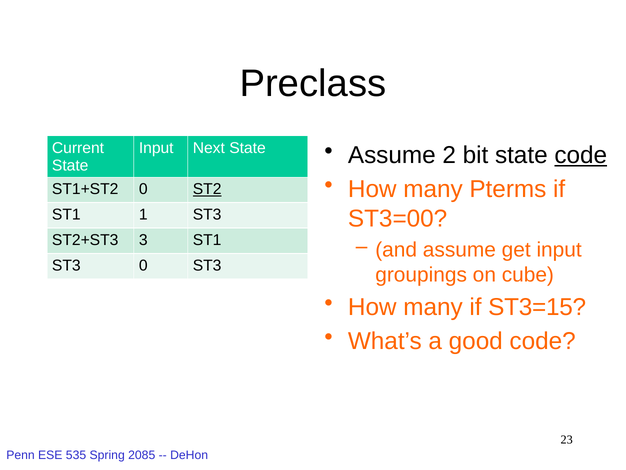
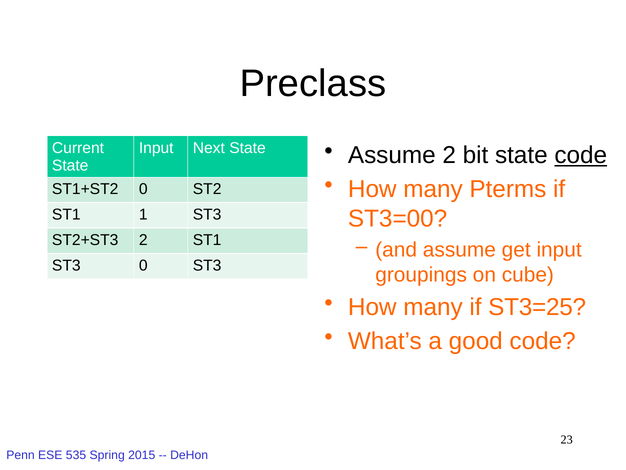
ST2 underline: present -> none (207, 189)
ST2+ST3 3: 3 -> 2 (143, 240)
ST3=15: ST3=15 -> ST3=25 (537, 307)
2085: 2085 -> 2015 (142, 455)
